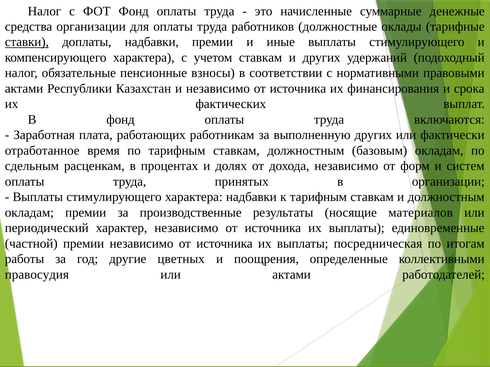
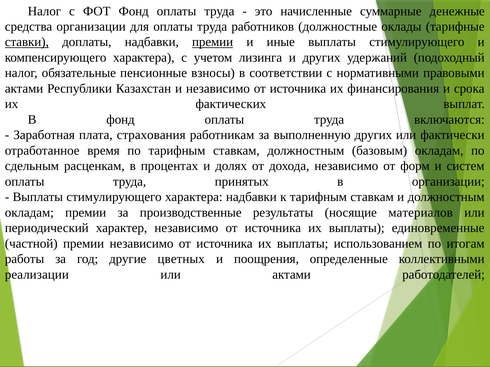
премии underline: none -> present (213, 42)
учетом ставкам: ставкам -> лизинга (261, 58)
работающих: работающих -> страхования (151, 135)
посредническая: посредническая -> использованием (378, 244)
правосудия: правосудия -> реализации (37, 275)
